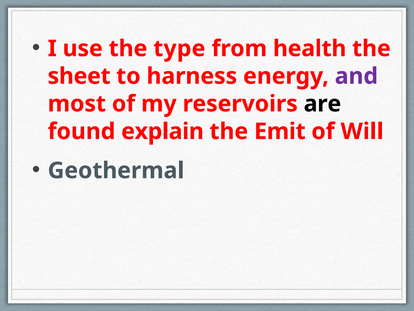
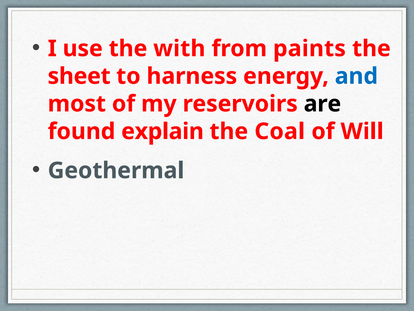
type: type -> with (179, 49)
health: health -> paints (309, 49)
and colour: purple -> blue (356, 76)
Emit: Emit -> Coal (280, 131)
